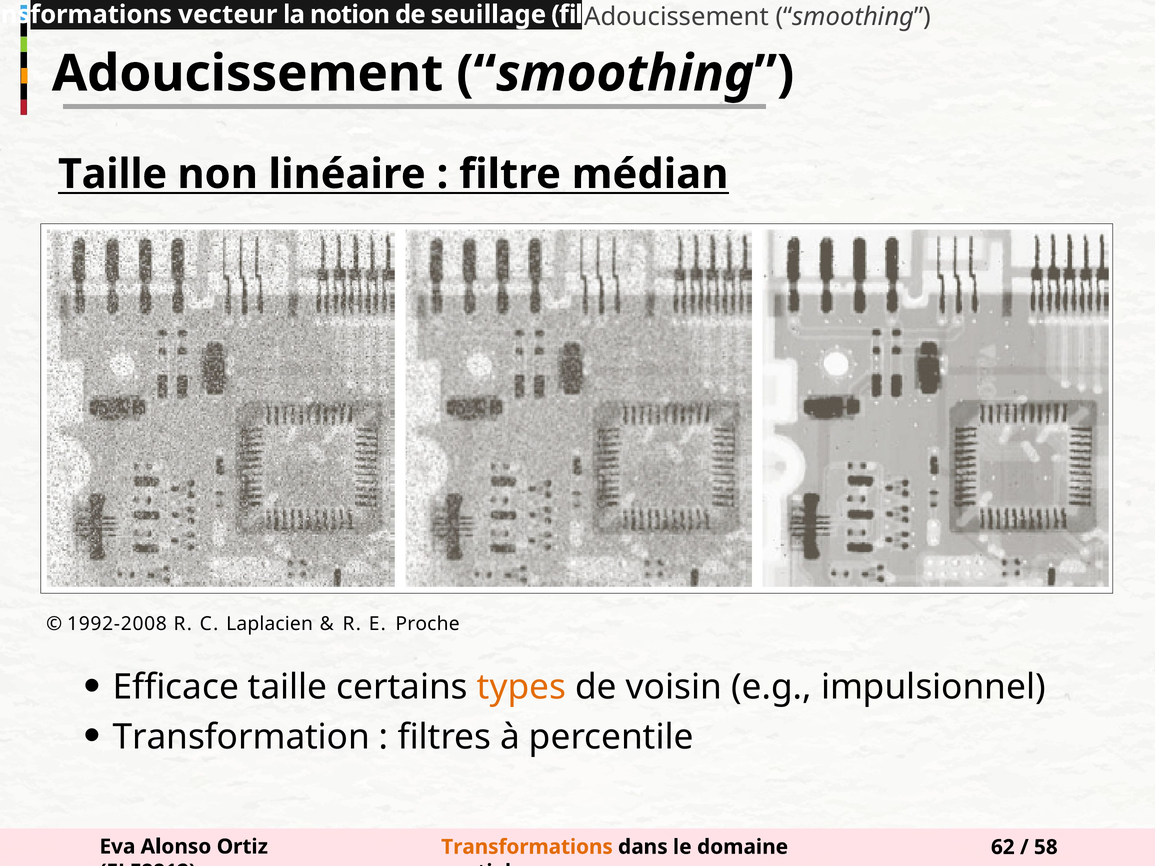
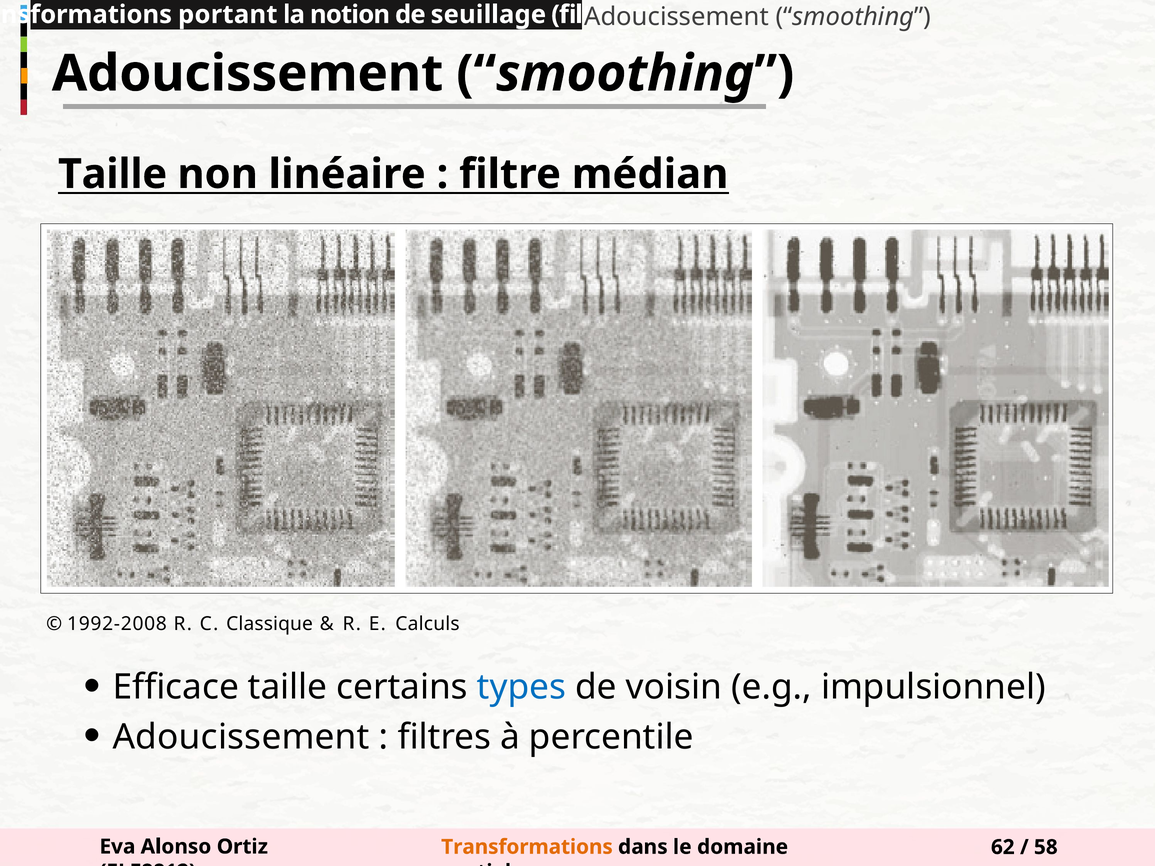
vecteur: vecteur -> portant (228, 15)
Laplacien: Laplacien -> Classique (270, 624)
Proche: Proche -> Calculs (428, 624)
types colour: orange -> blue (521, 687)
Transformation: Transformation -> Adoucissement (241, 737)
